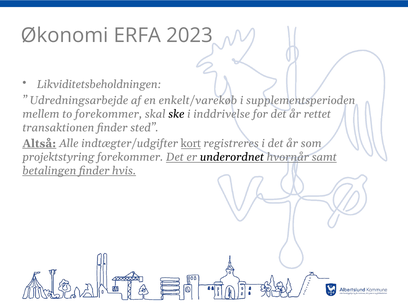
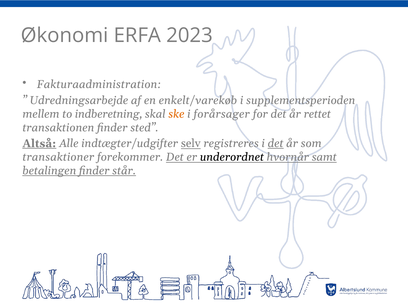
Likviditetsbeholdningen: Likviditetsbeholdningen -> Fakturaadministration (99, 85)
to forekommer: forekommer -> indberetning (109, 114)
ske colour: black -> orange (176, 114)
inddrivelse: inddrivelse -> forårsager (222, 114)
kort: kort -> selv (191, 143)
det underline: none -> present (276, 143)
projektstyring: projektstyring -> transaktioner (58, 157)
hvis: hvis -> står (124, 171)
